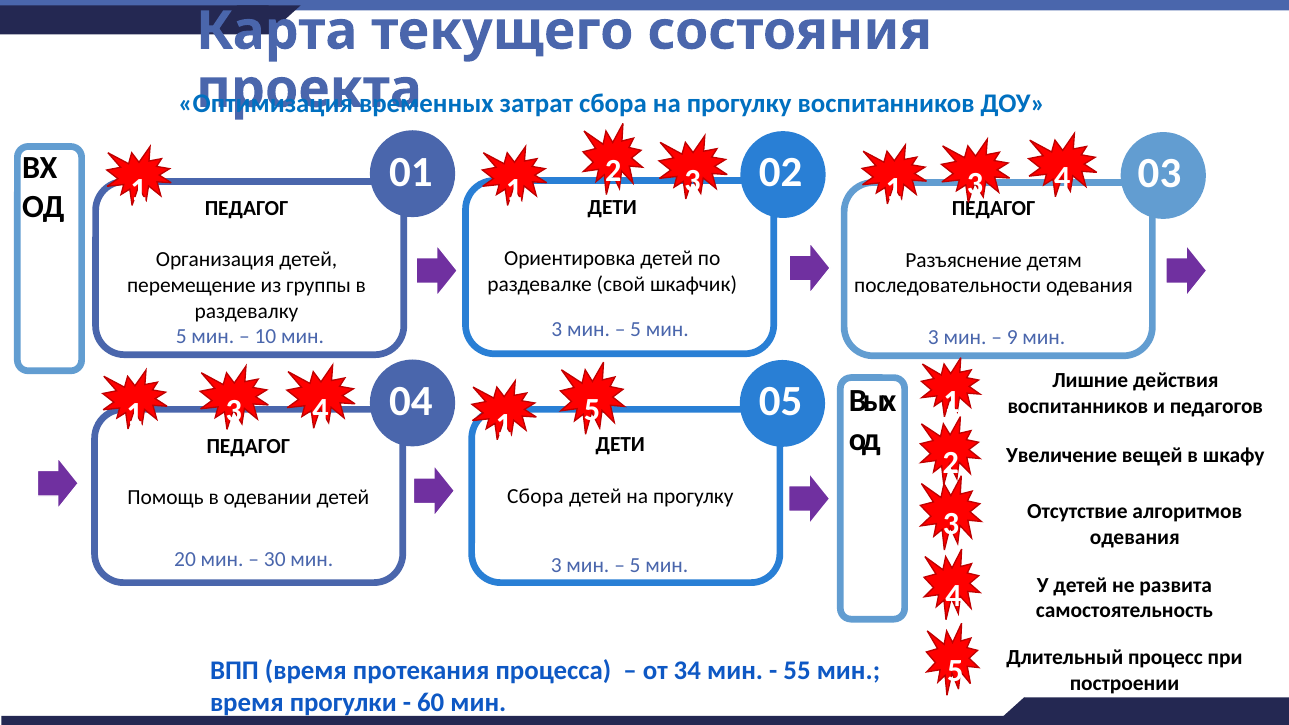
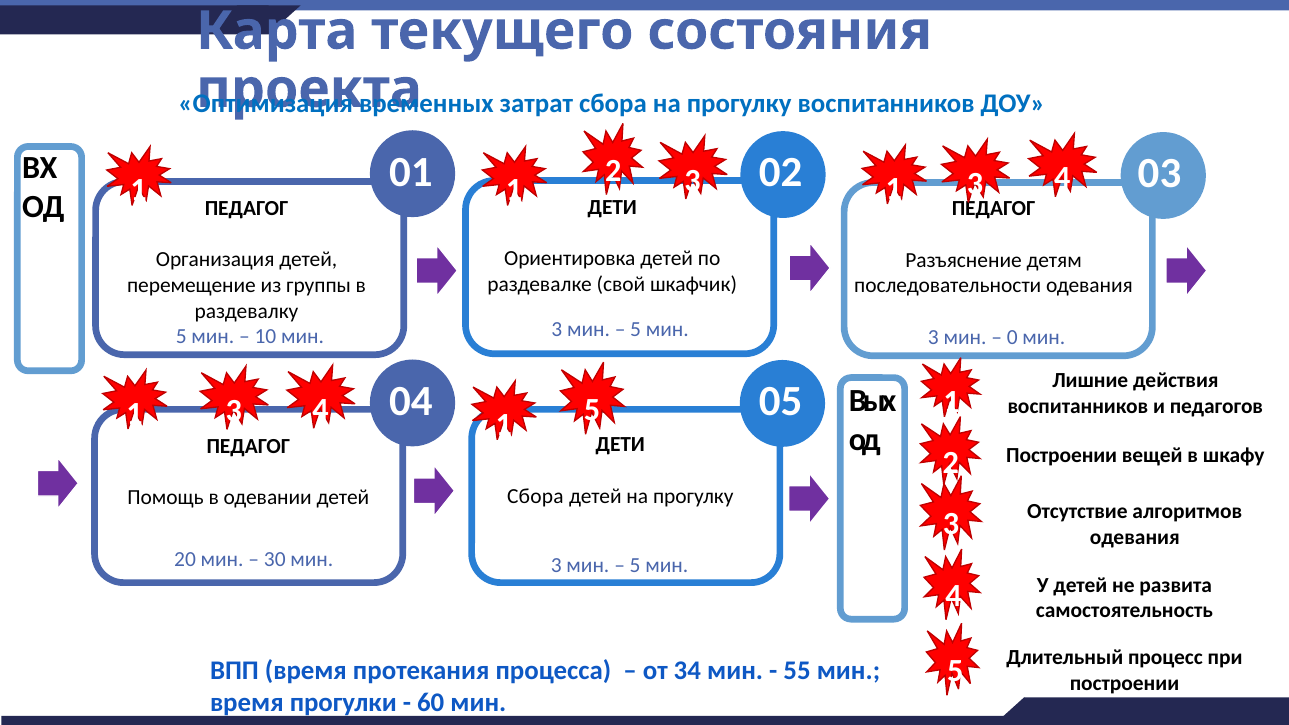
9: 9 -> 0 (1012, 337)
Увеличение: Увеличение -> Построении (1062, 456)
